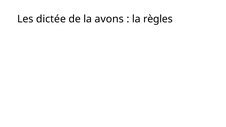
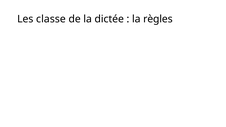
dictée: dictée -> classe (51, 19)
avons: avons -> dictée (109, 19)
